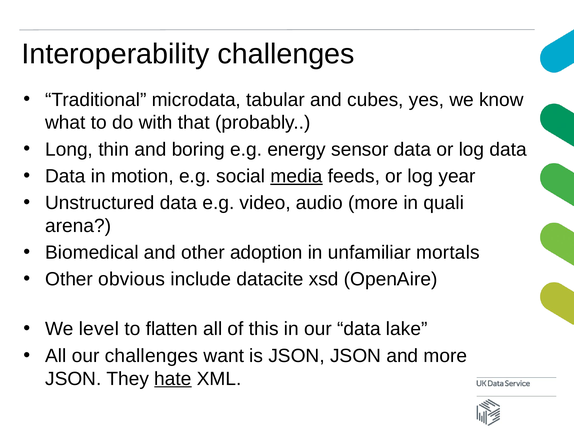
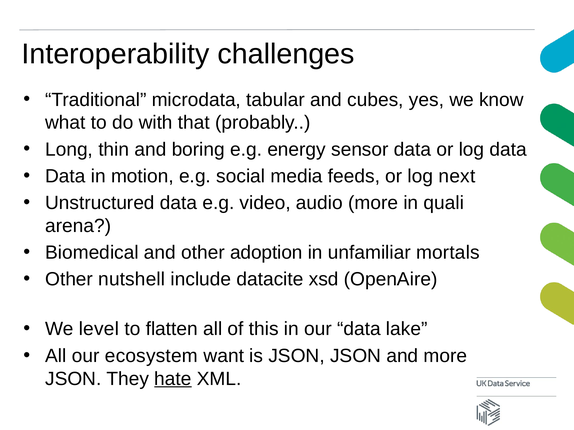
media underline: present -> none (297, 176)
year: year -> next (457, 176)
obvious: obvious -> nutshell (132, 280)
our challenges: challenges -> ecosystem (151, 356)
